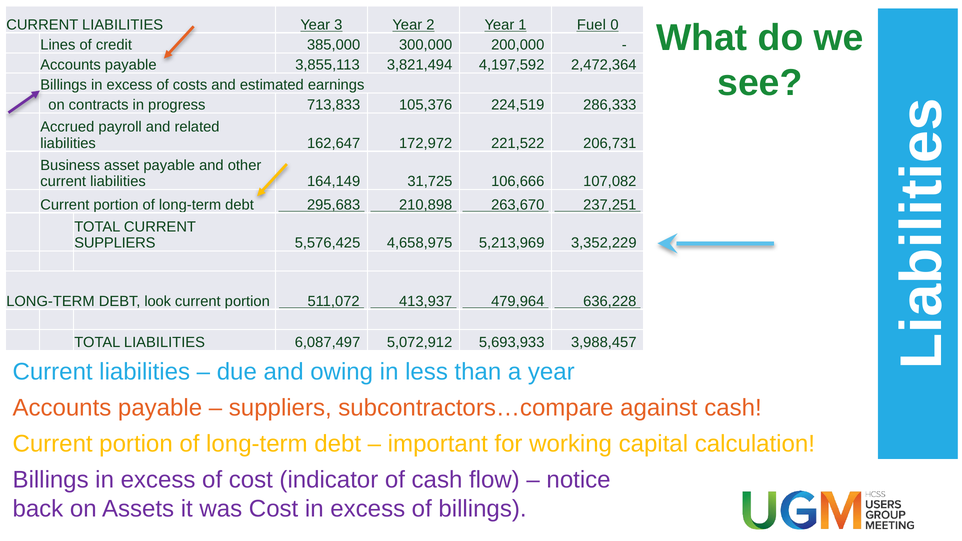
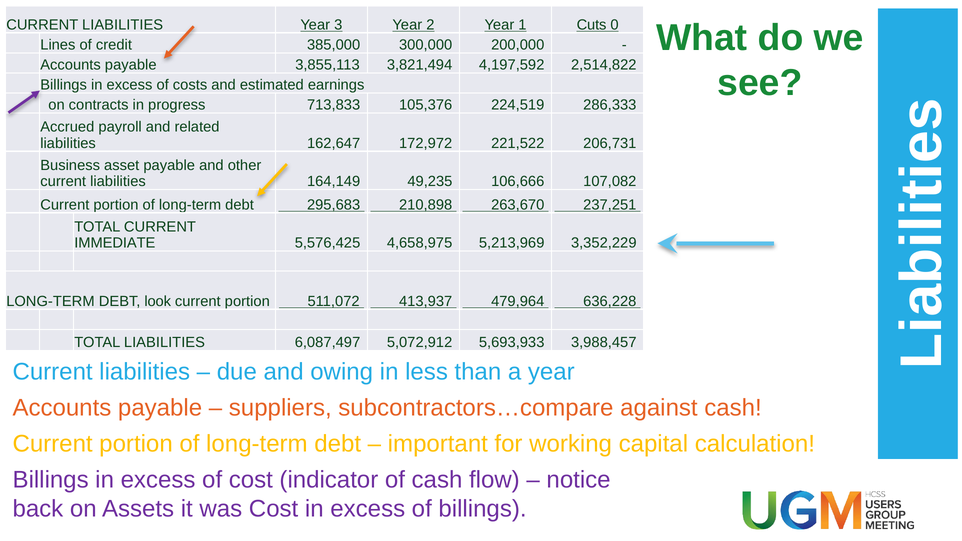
Fuel: Fuel -> Cuts (592, 25)
2,472,364: 2,472,364 -> 2,514,822 (604, 65)
31,725: 31,725 -> 49,235 (430, 182)
SUPPLIERS: SUPPLIERS -> IMMEDIATE (115, 243)
